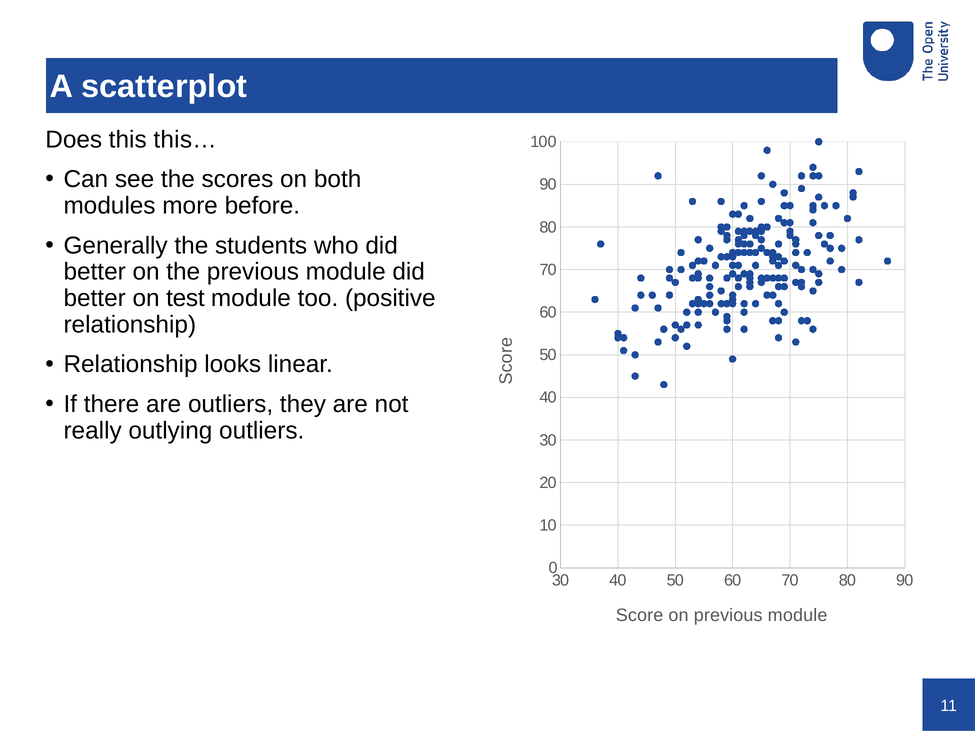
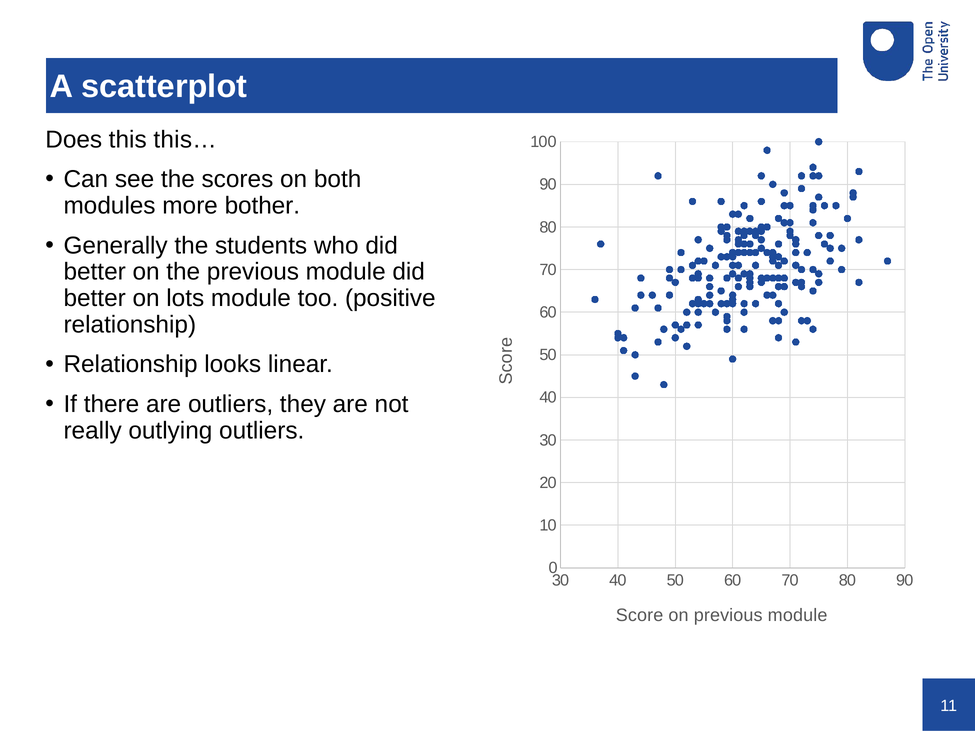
before: before -> bother (262, 206)
test: test -> lots (185, 298)
